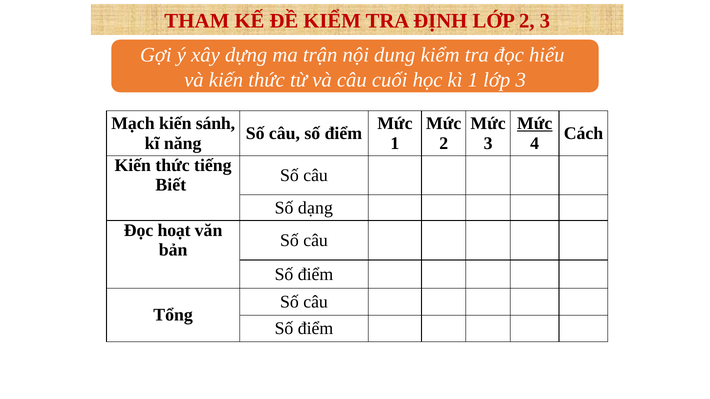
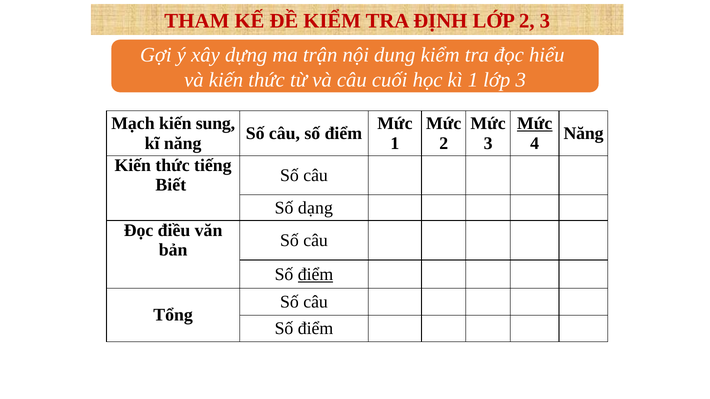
sánh: sánh -> sung (215, 124)
Cách: Cách -> Năng (584, 133)
hoạt: hoạt -> điều (174, 231)
điểm underline: none -> present (316, 274)
